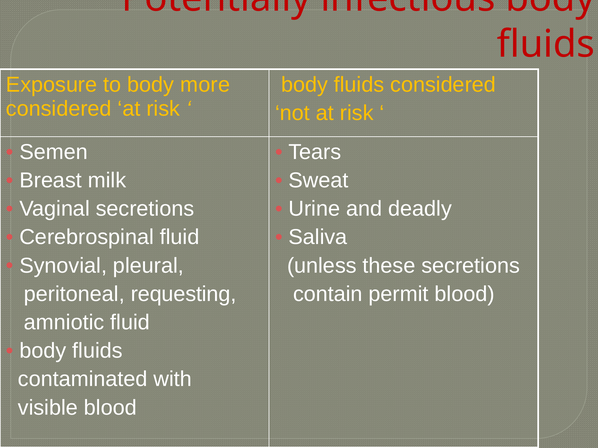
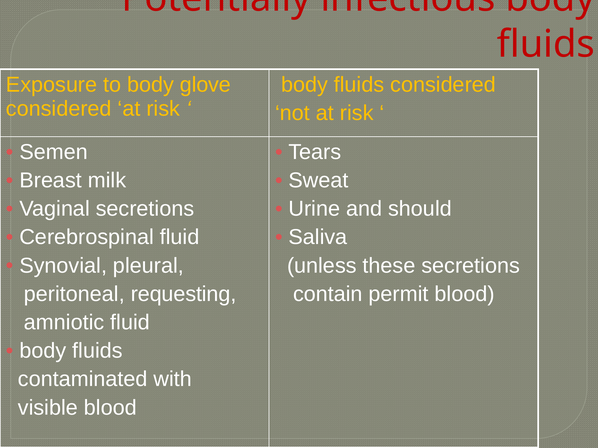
more: more -> glove (205, 85)
deadly: deadly -> should (420, 209)
